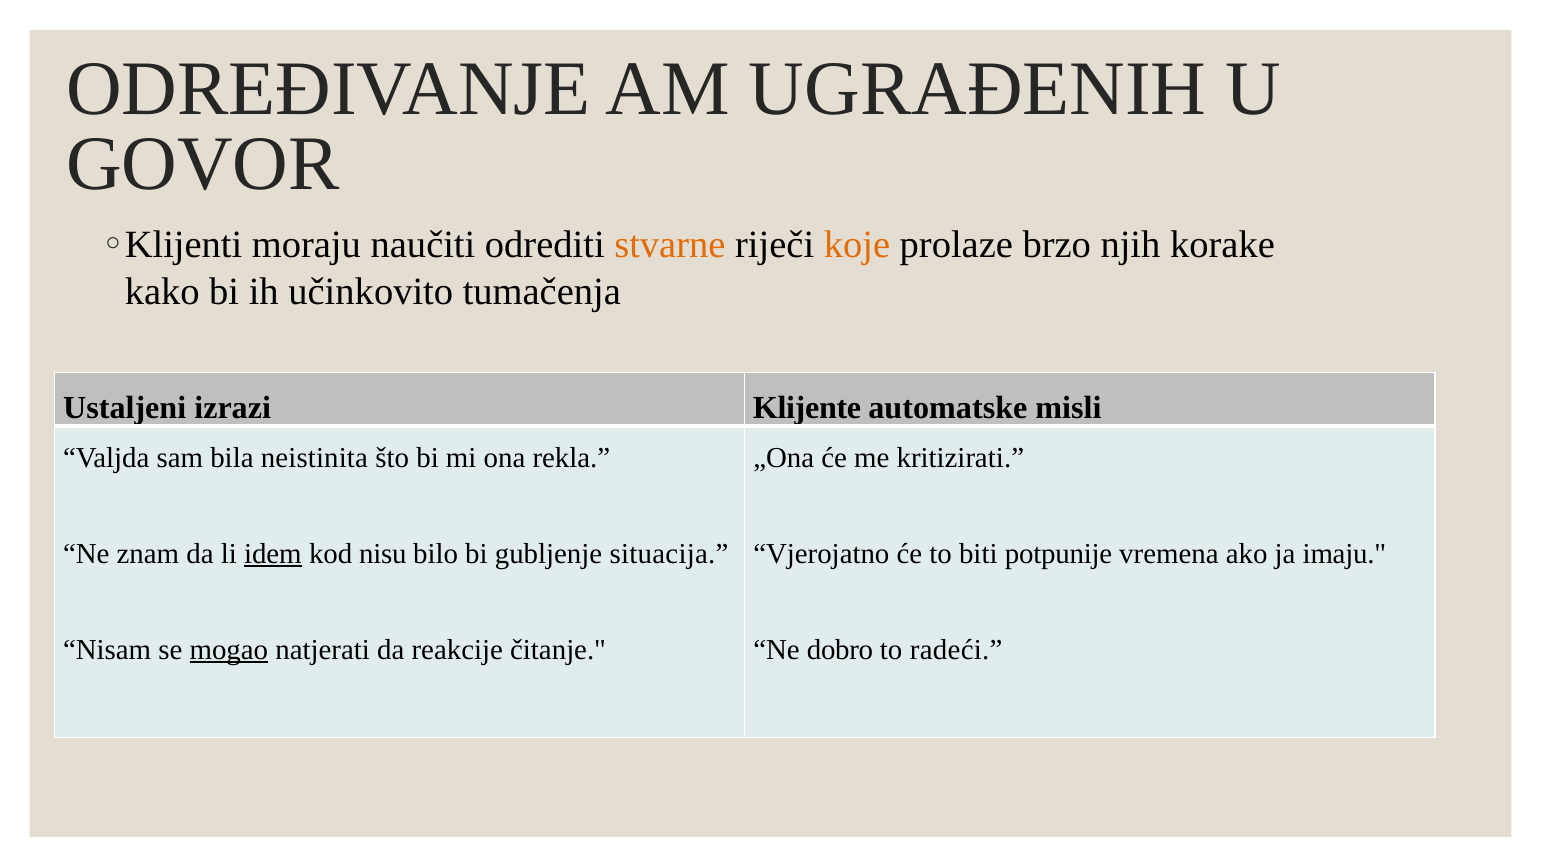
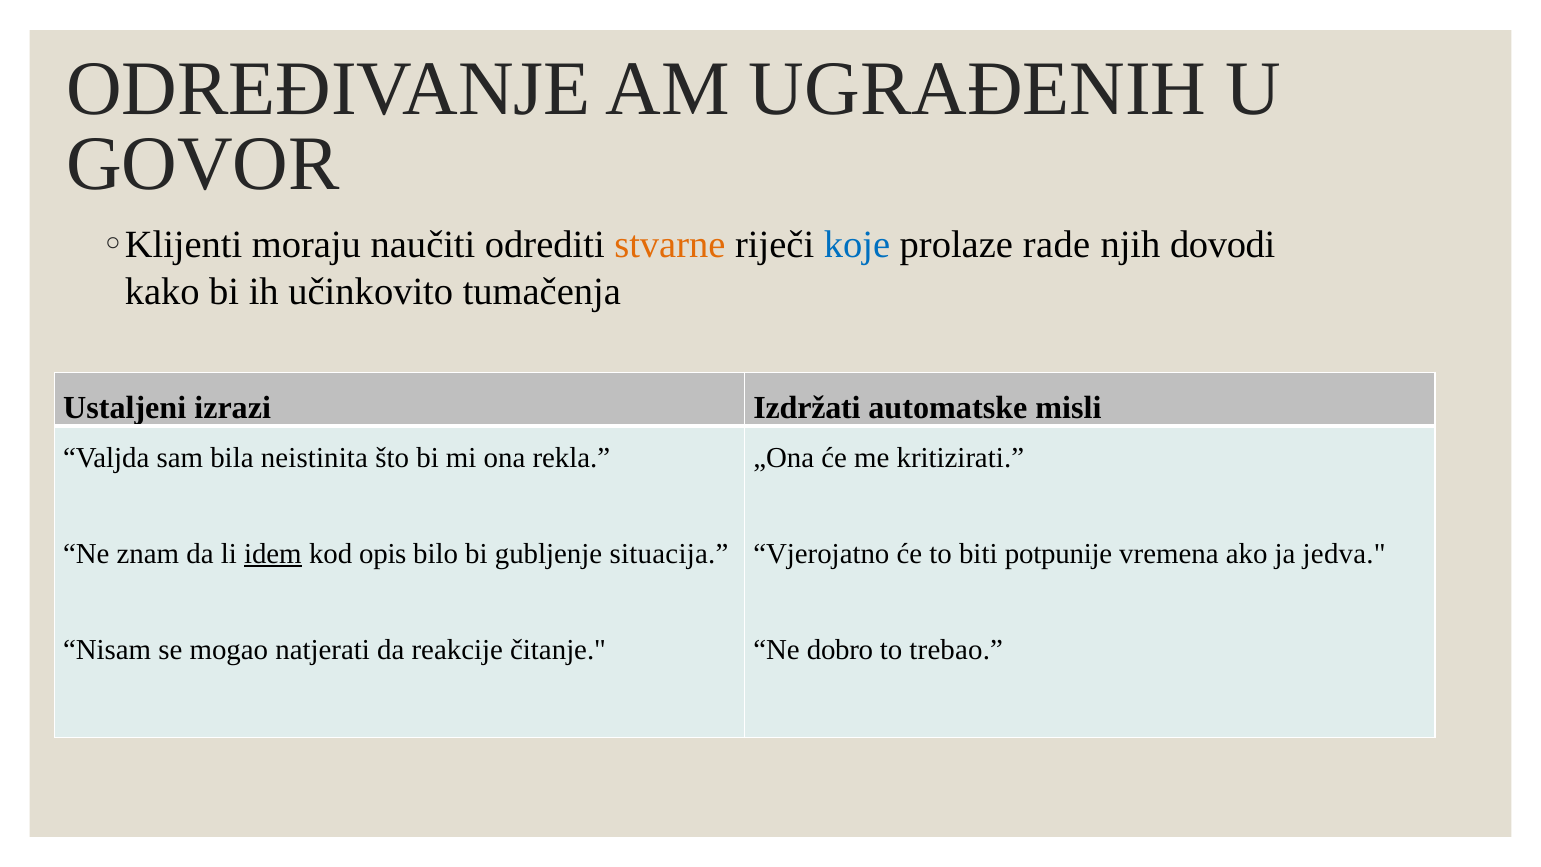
koje colour: orange -> blue (857, 245)
brzo: brzo -> rade (1057, 245)
korake: korake -> dovodi (1223, 245)
Klijente: Klijente -> Izdržati (807, 408)
nisu: nisu -> opis (383, 554)
imaju: imaju -> jedva (1344, 554)
mogao underline: present -> none (229, 650)
radeći: radeći -> trebao (956, 650)
